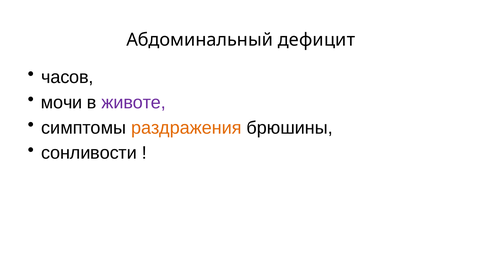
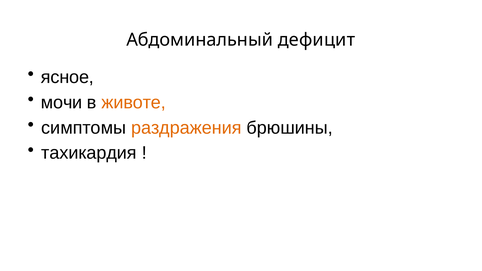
часов: часов -> ясное (67, 77)
животе colour: purple -> orange (134, 102)
сонливости: сонливости -> тахикардия (89, 153)
